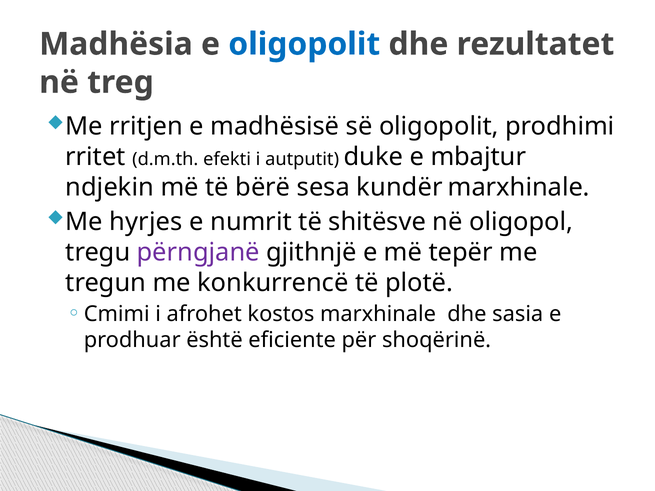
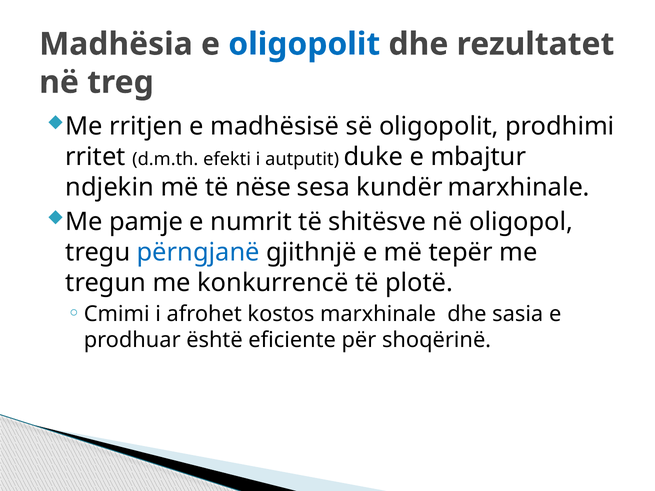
bërë: bërë -> nëse (263, 188)
hyrjes: hyrjes -> pamje (146, 222)
përngjanë colour: purple -> blue (198, 252)
